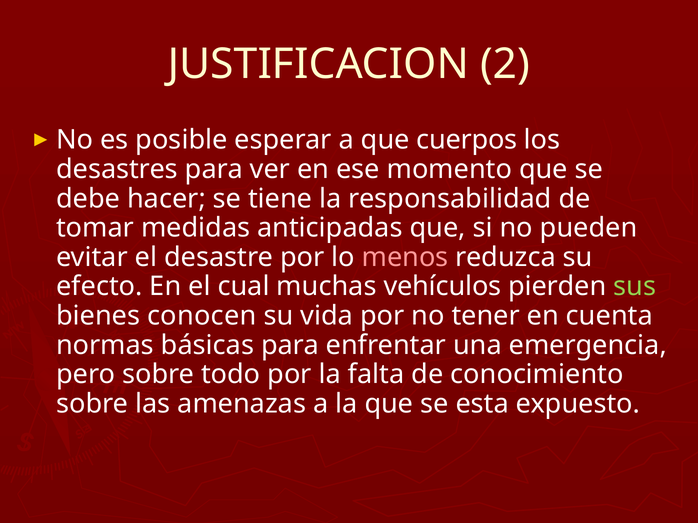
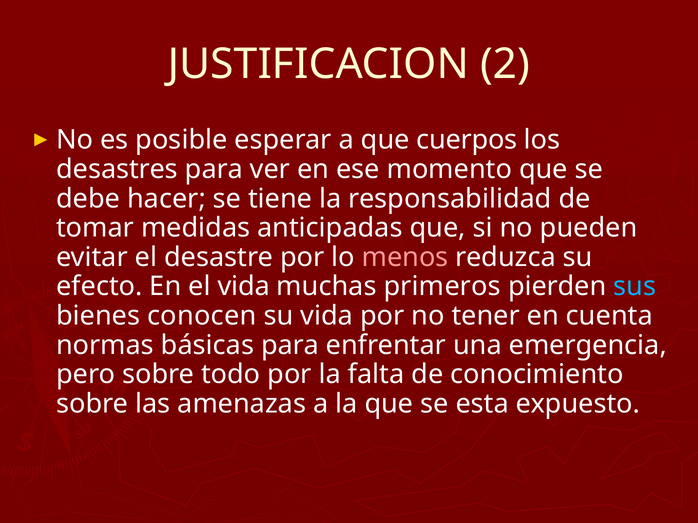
el cual: cual -> vida (244, 287)
vehículos: vehículos -> primeros (442, 287)
sus colour: light green -> light blue (635, 287)
